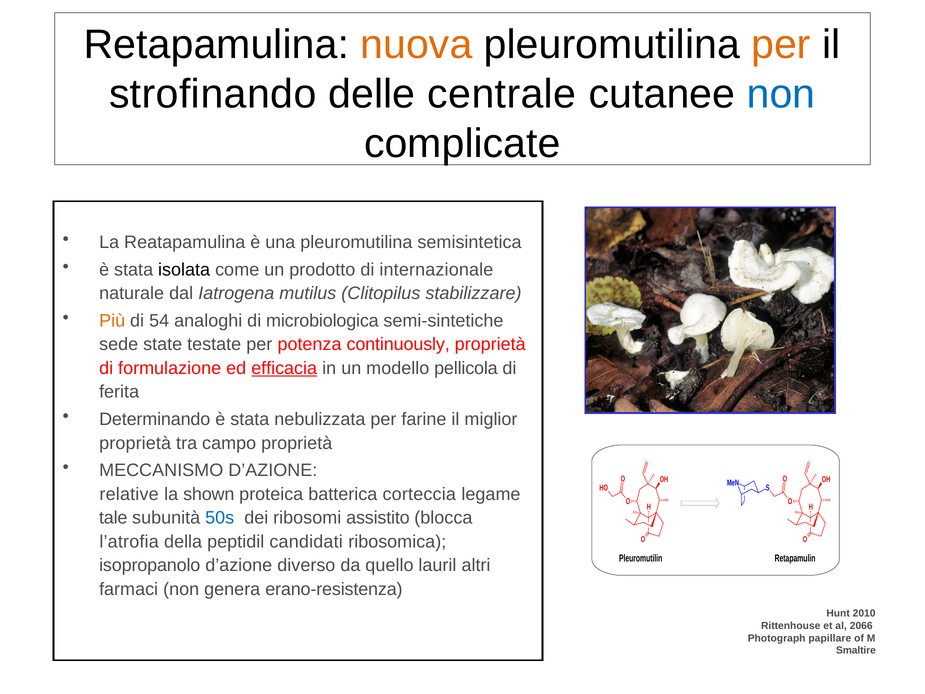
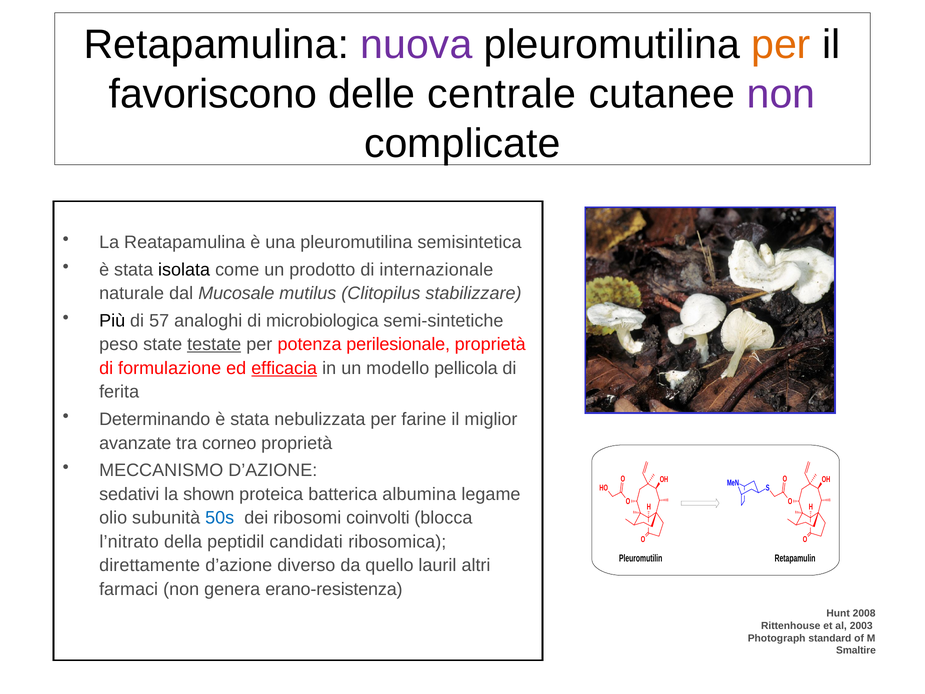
nuova colour: orange -> purple (416, 45)
strofinando: strofinando -> favoriscono (213, 94)
non colour: blue -> purple (781, 94)
Iatrogena: Iatrogena -> Mucosale (236, 293)
Più colour: orange -> black (112, 321)
54: 54 -> 57 (159, 321)
sede: sede -> peso (119, 344)
testate underline: none -> present (214, 344)
continuously: continuously -> perilesionale (398, 344)
proprietà: proprietà -> avanzate (135, 443)
campo: campo -> corneo (229, 443)
relative: relative -> sedativi (129, 494)
corteccia: corteccia -> albumina (419, 494)
tale: tale -> olio (113, 518)
assistito: assistito -> coinvolti (378, 518)
l’atrofia: l’atrofia -> l’nitrato (129, 541)
isopropanolo: isopropanolo -> direttamente (150, 565)
2010: 2010 -> 2008 (864, 613)
2066: 2066 -> 2003 (861, 626)
papillare: papillare -> standard (830, 638)
